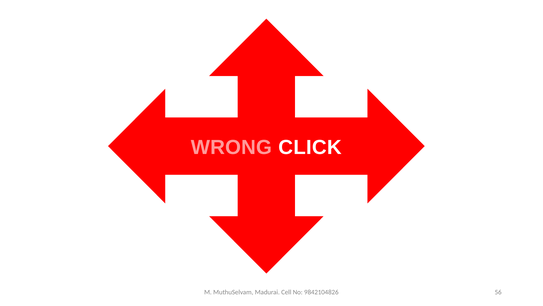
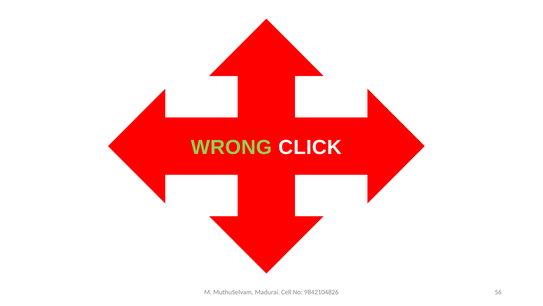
WRONG colour: pink -> light green (231, 147)
